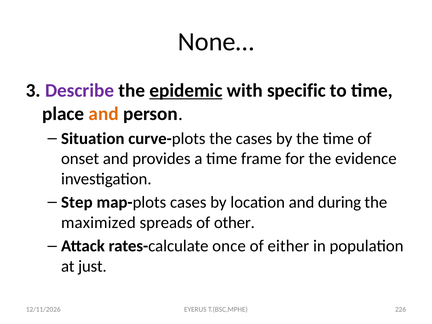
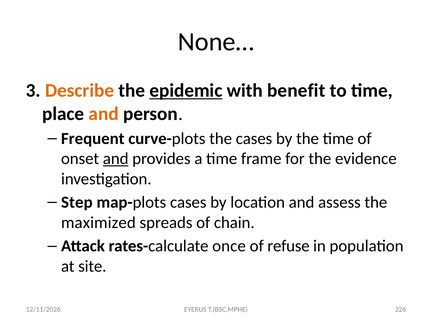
Describe colour: purple -> orange (80, 91)
specific: specific -> benefit (296, 91)
Situation: Situation -> Frequent (93, 138)
and underline: none -> present (116, 159)
during: during -> assess (339, 202)
other: other -> chain (234, 223)
either: either -> refuse (289, 246)
just: just -> site (92, 266)
